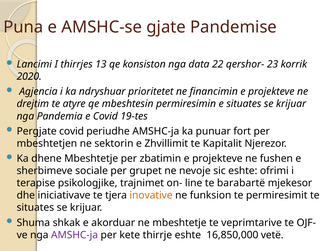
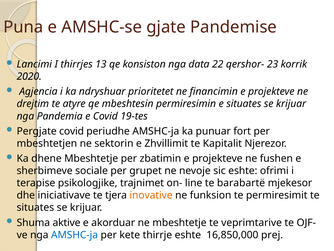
shkak: shkak -> aktive (67, 222)
AMSHC-ja colour: purple -> blue (75, 234)
vetë: vetë -> prej (272, 234)
